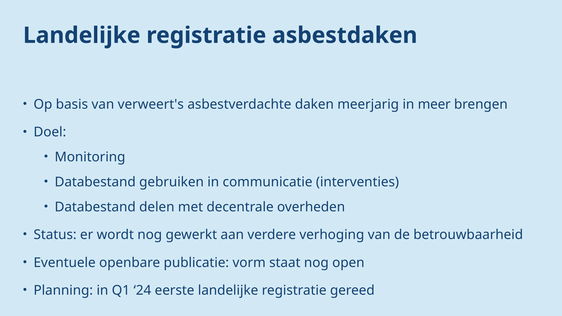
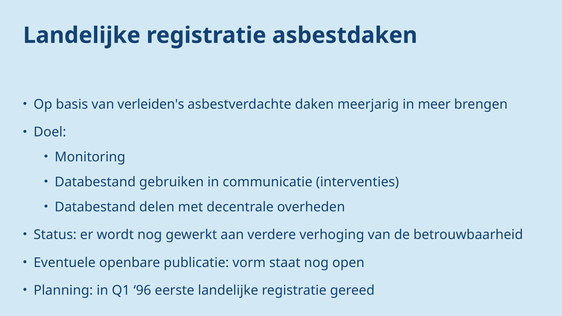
verweert's: verweert's -> verleiden's (151, 104)
24: 24 -> 96 (142, 291)
